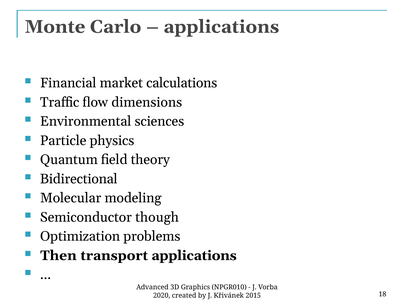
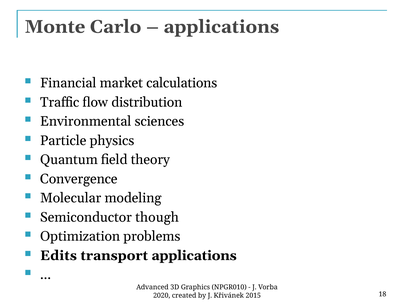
dimensions: dimensions -> distribution (147, 102)
Bidirectional: Bidirectional -> Convergence (79, 179)
Then: Then -> Edits (58, 256)
